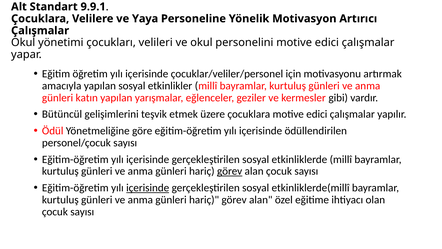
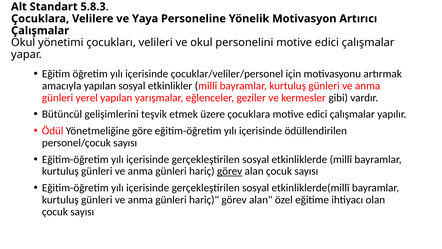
9.9.1: 9.9.1 -> 5.8.3 (93, 7)
katın: katın -> yerel (87, 98)
içerisinde underline: present -> none (148, 188)
